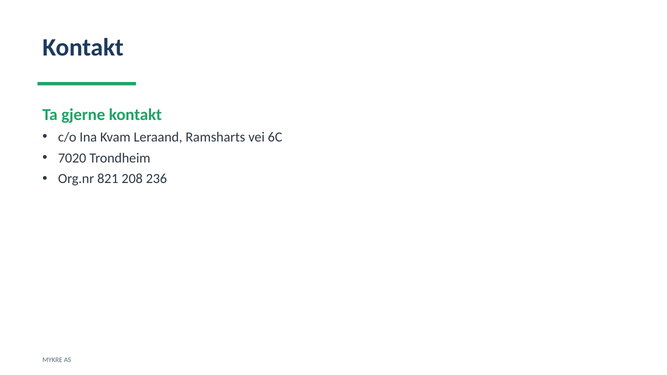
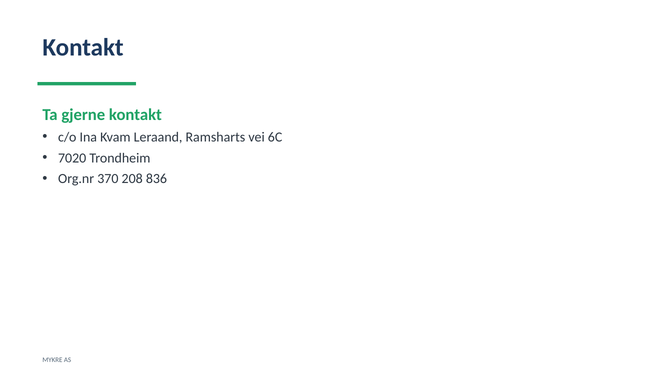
821: 821 -> 370 (108, 179)
236: 236 -> 836 (156, 179)
